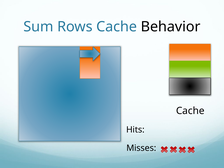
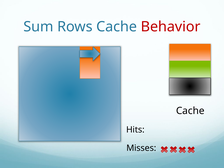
Behavior colour: black -> red (171, 27)
